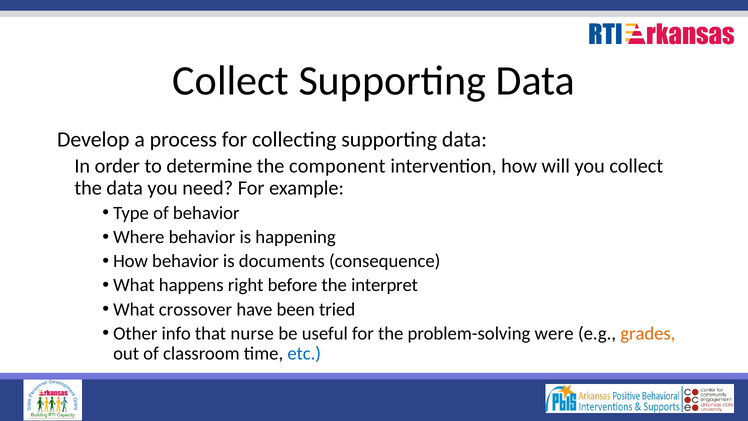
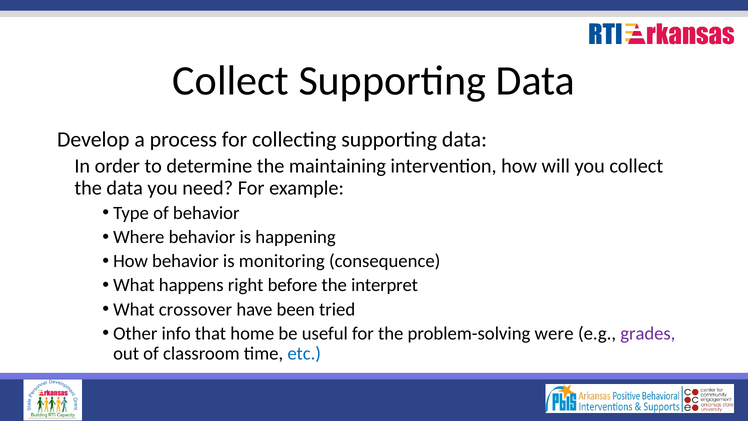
component: component -> maintaining (337, 166)
documents: documents -> monitoring (282, 261)
nurse: nurse -> home (252, 333)
grades colour: orange -> purple (648, 333)
